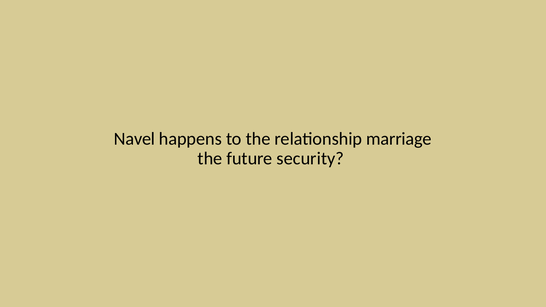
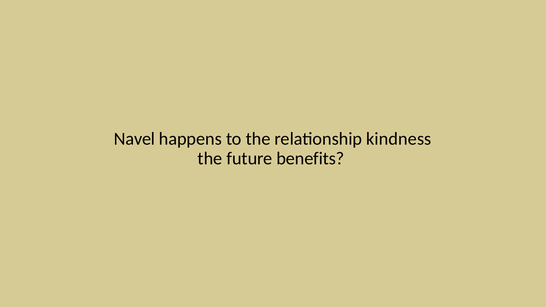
marriage: marriage -> kindness (399, 139)
security: security -> benefits (310, 159)
